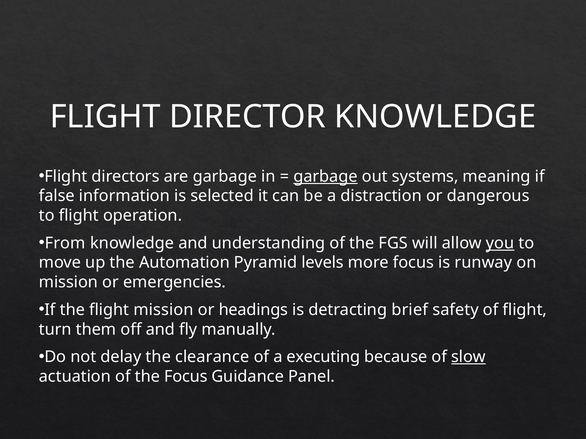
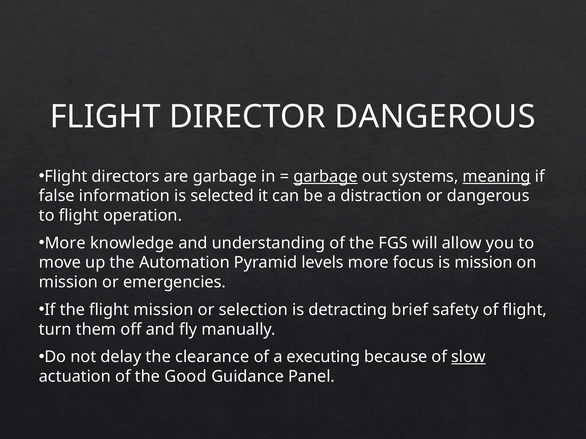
DIRECTOR KNOWLEDGE: KNOWLEDGE -> DANGEROUS (435, 117)
meaning underline: none -> present (497, 177)
From: From -> More (65, 243)
you underline: present -> none (500, 243)
is runway: runway -> mission (484, 263)
headings: headings -> selection (253, 310)
the Focus: Focus -> Good (186, 377)
